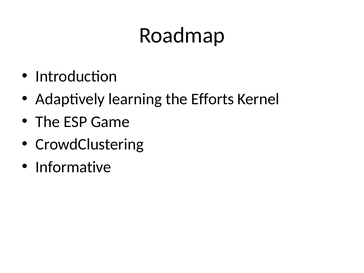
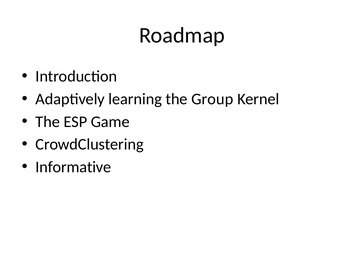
Efforts: Efforts -> Group (212, 99)
